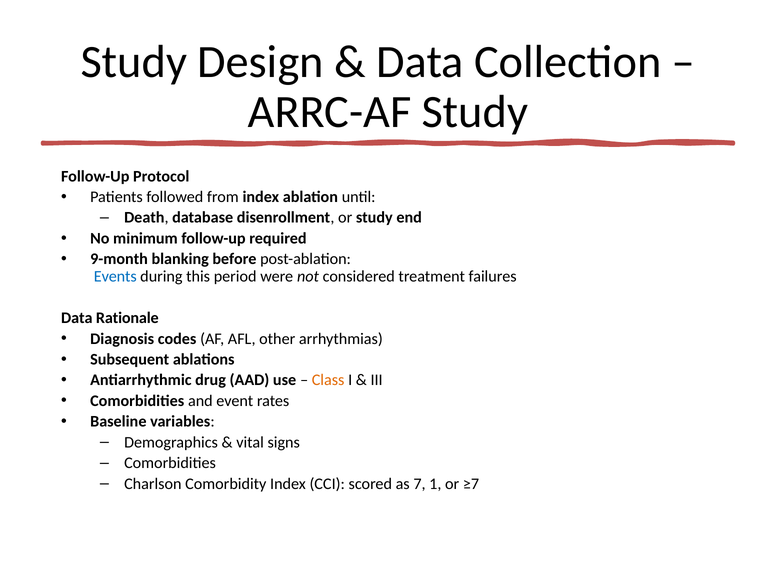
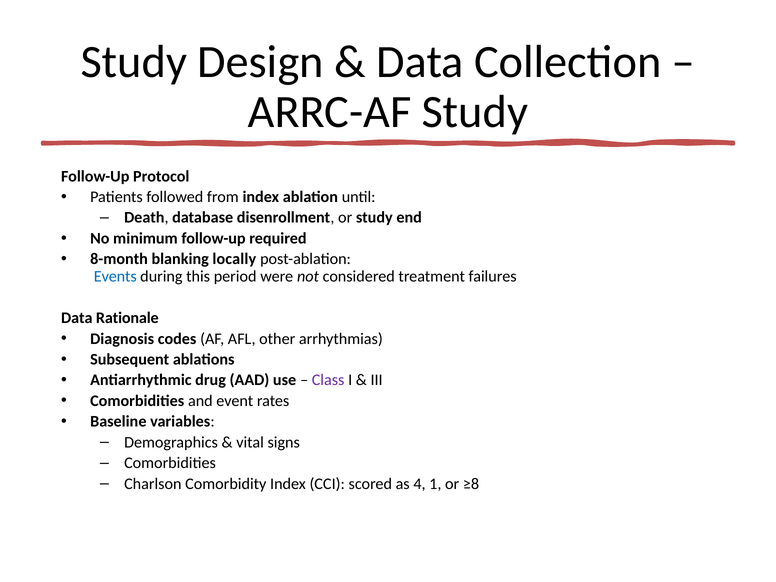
9-month: 9-month -> 8-month (119, 259)
before: before -> locally (234, 259)
Class colour: orange -> purple (328, 380)
7: 7 -> 4 (419, 484)
≥7: ≥7 -> ≥8 (471, 484)
